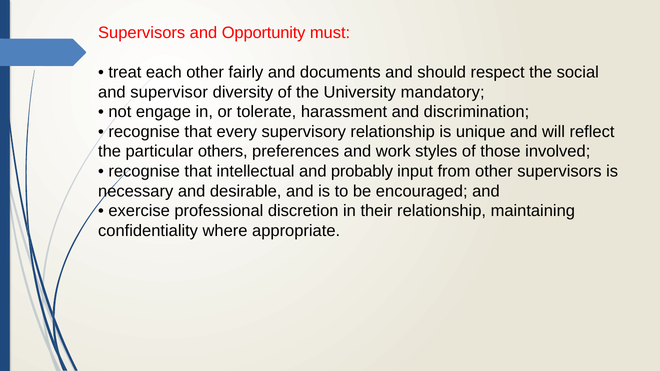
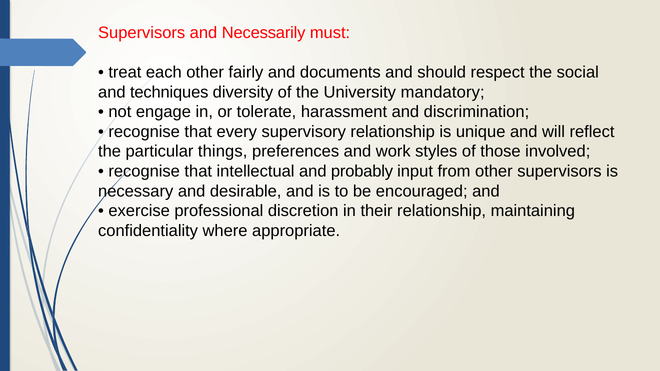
Opportunity: Opportunity -> Necessarily (264, 33)
supervisor: supervisor -> techniques (169, 92)
others: others -> things (223, 152)
